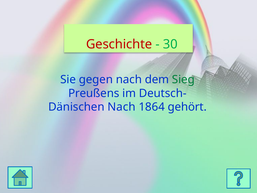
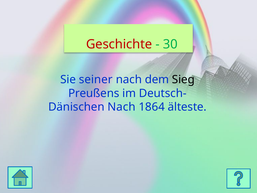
gegen: gegen -> seiner (96, 79)
Sieg colour: green -> black (183, 79)
gehört: gehört -> älteste (187, 107)
